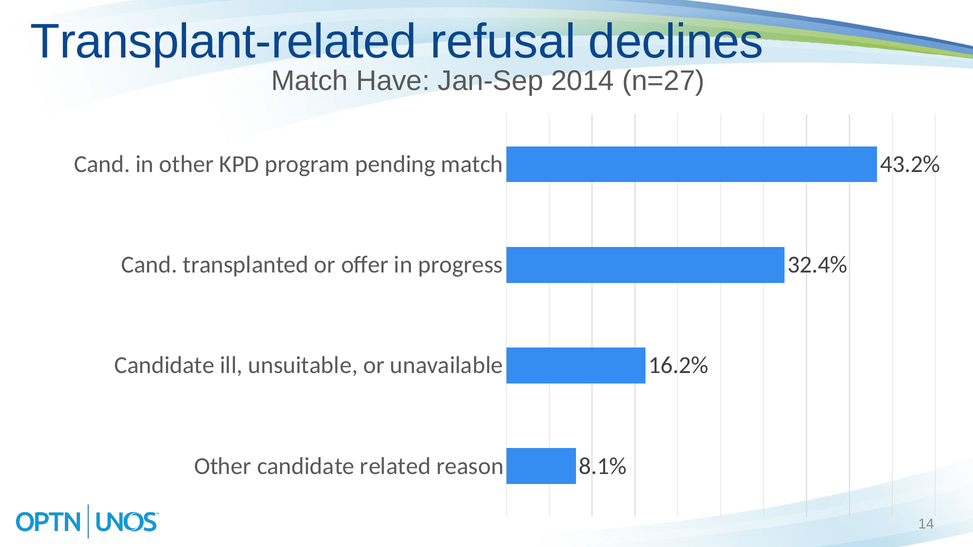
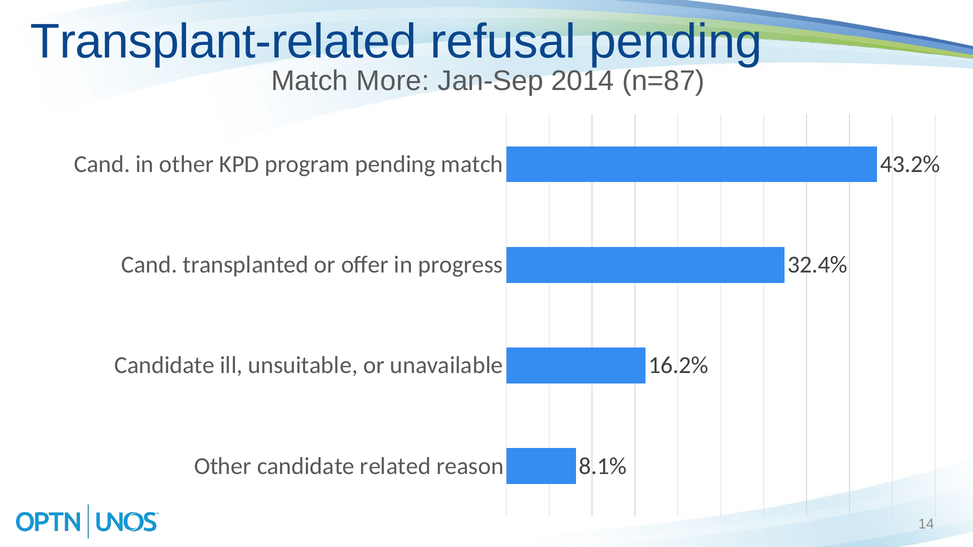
refusal declines: declines -> pending (676, 42)
Have: Have -> More (393, 81)
n=27: n=27 -> n=87 (663, 81)
